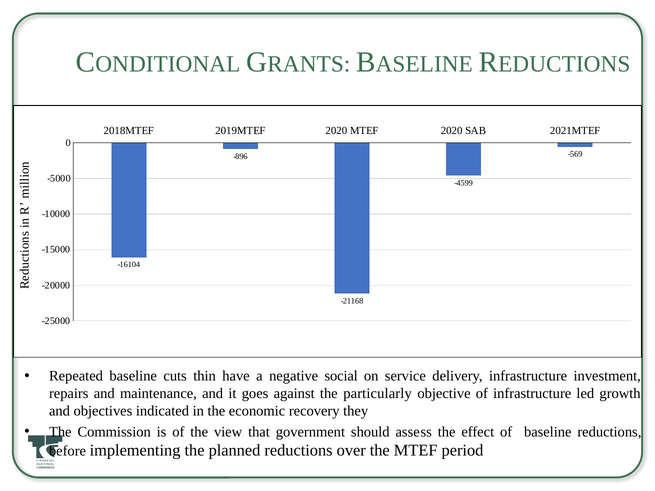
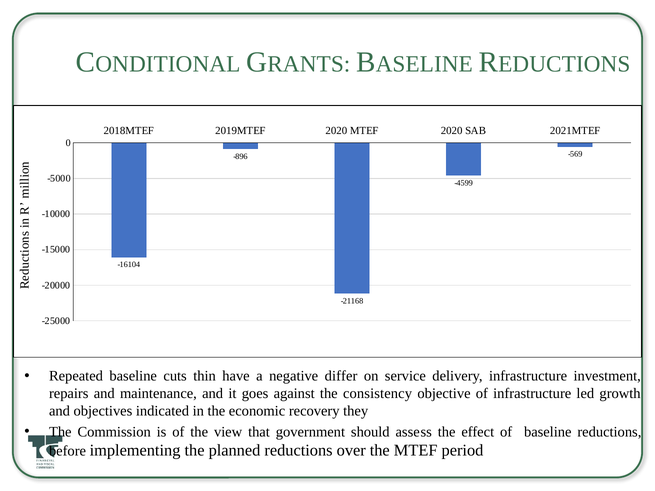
social: social -> differ (341, 376)
particularly: particularly -> consistency (378, 394)
